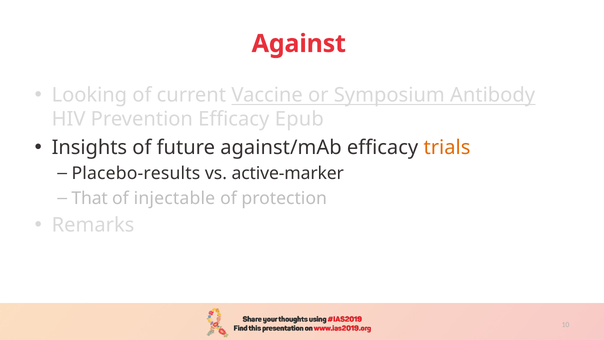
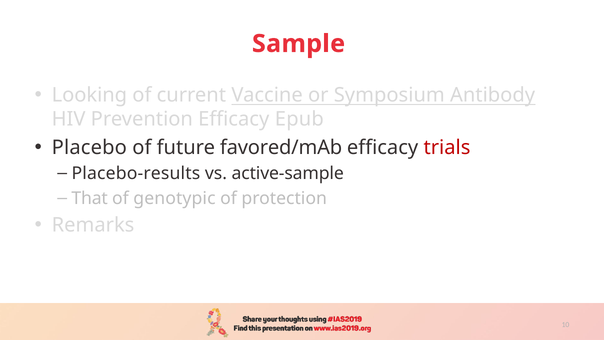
Against: Against -> Sample (299, 44)
Insights: Insights -> Placebo (89, 147)
against/mAb: against/mAb -> favored/mAb (281, 147)
trials colour: orange -> red (447, 147)
active-marker: active-marker -> active-sample (288, 173)
injectable: injectable -> genotypic (174, 198)
